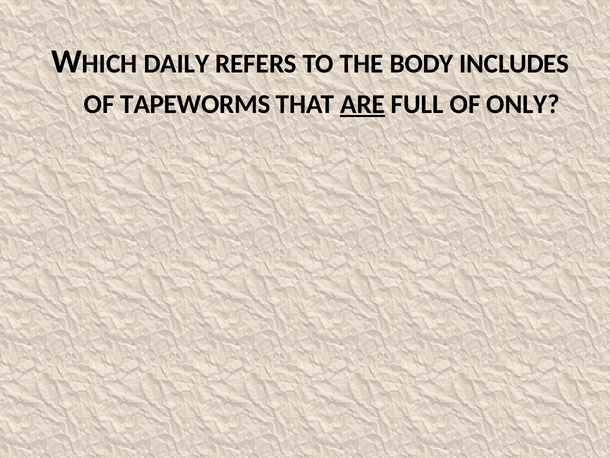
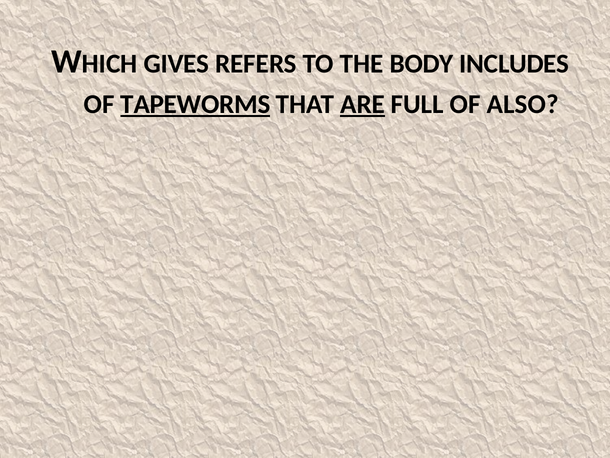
DAILY: DAILY -> GIVES (176, 64)
TAPEWORMS underline: none -> present (195, 104)
ONLY: ONLY -> ALSO (523, 104)
